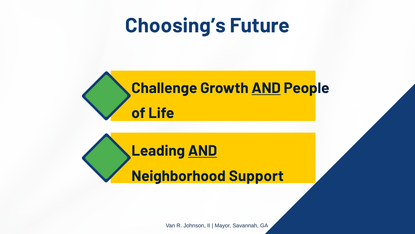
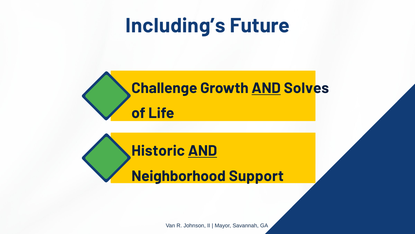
Choosing’s: Choosing’s -> Including’s (175, 26)
People: People -> Solves (306, 88)
Leading: Leading -> Historic (158, 151)
